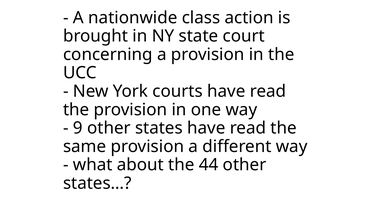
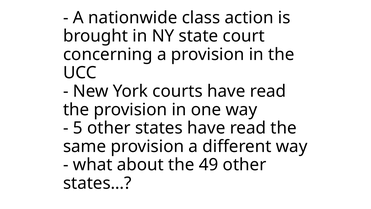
9: 9 -> 5 (78, 128)
44: 44 -> 49 (209, 165)
